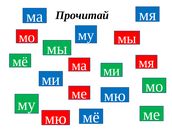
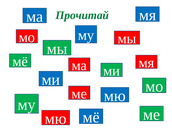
Прочитай colour: black -> green (82, 15)
